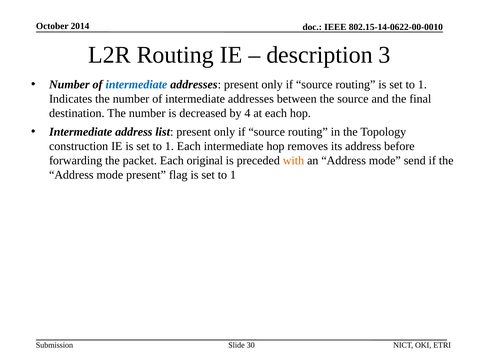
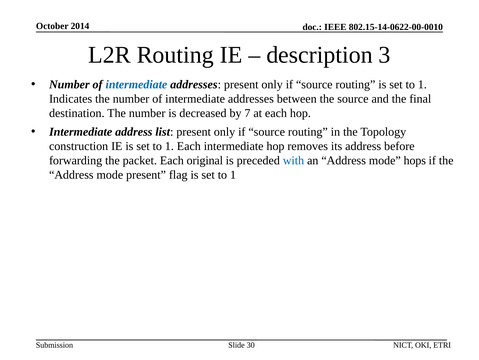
4: 4 -> 7 (247, 113)
with colour: orange -> blue (293, 160)
send: send -> hops (415, 160)
